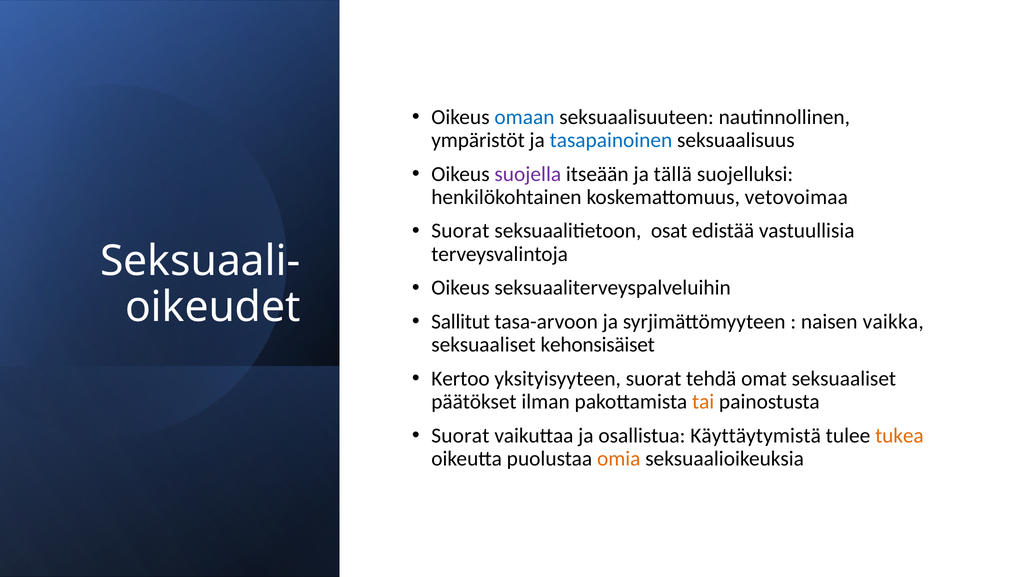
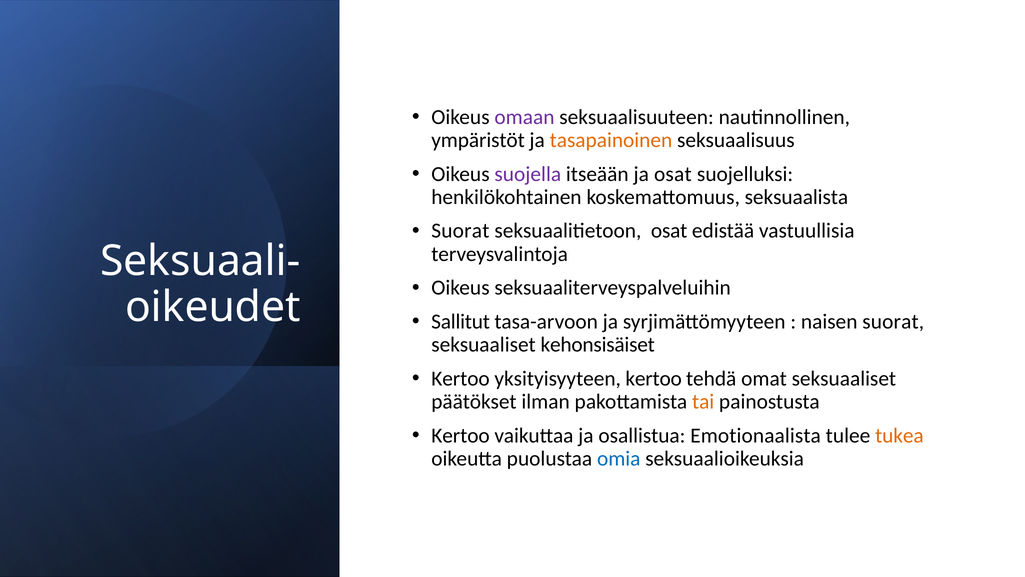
omaan colour: blue -> purple (524, 117)
tasapainoinen colour: blue -> orange (611, 140)
ja tällä: tällä -> osat (673, 174)
vetovoimaa: vetovoimaa -> seksuaalista (796, 197)
naisen vaikka: vaikka -> suorat (893, 321)
yksityisyyteen suorat: suorat -> kertoo (654, 378)
Suorat: Suorat -> Kertoo (461, 435)
Käyttäytymistä: Käyttäytymistä -> Emotionaalista (756, 435)
omia colour: orange -> blue (619, 458)
